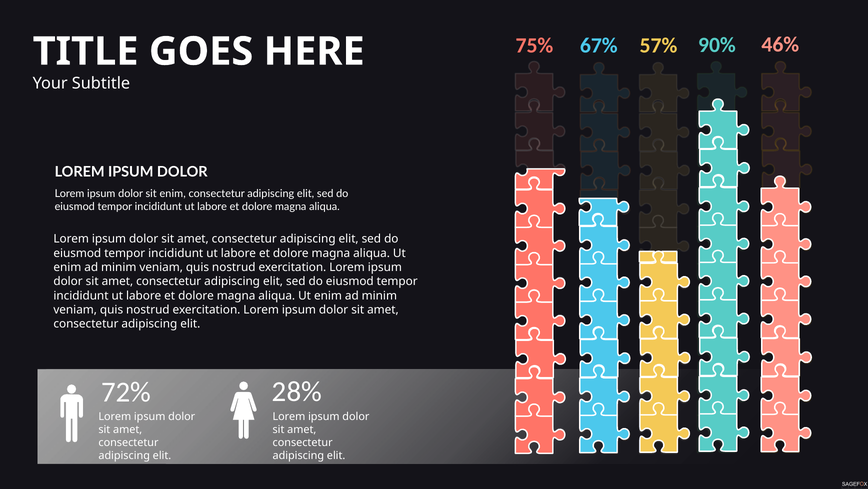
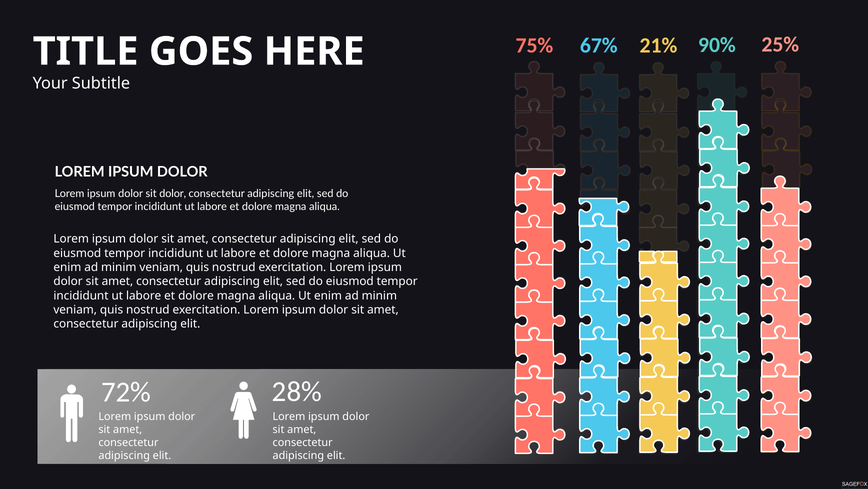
46%: 46% -> 25% (780, 44)
57%: 57% -> 21% (658, 45)
sit enim: enim -> dolor (173, 193)
